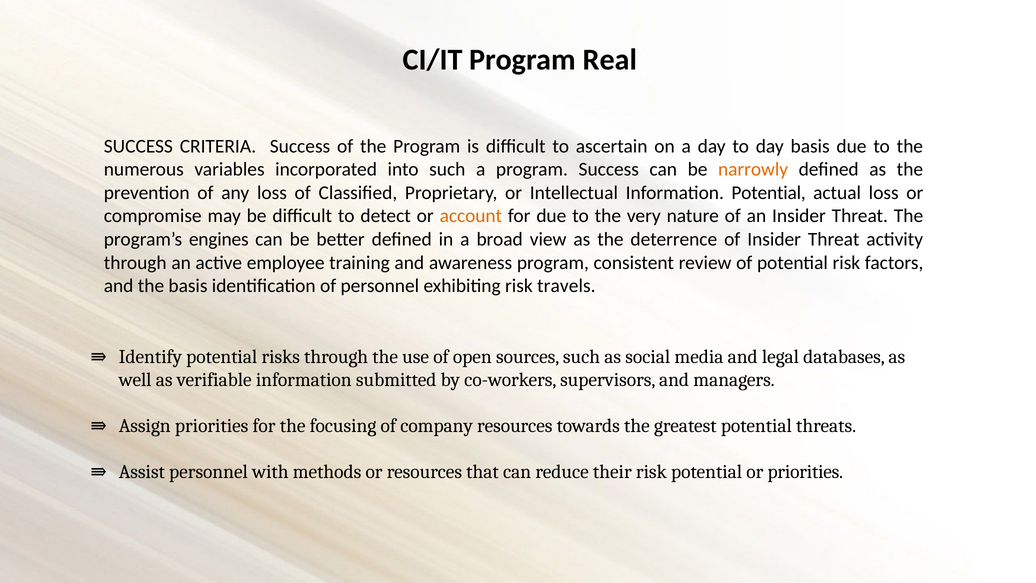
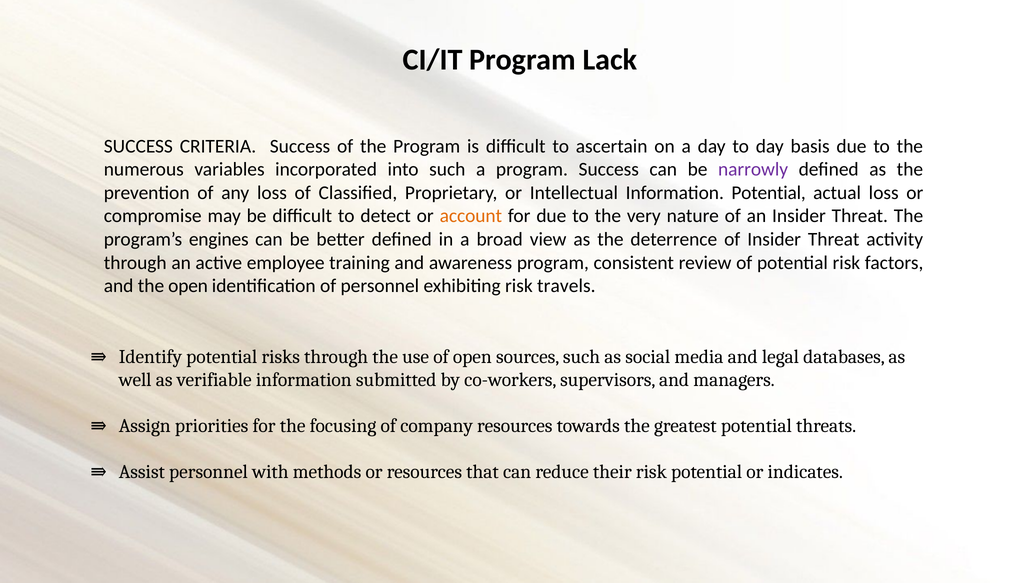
Real: Real -> Lack (610, 60)
narrowly colour: orange -> purple (753, 169)
the basis: basis -> open (188, 286)
or priorities: priorities -> indicates (805, 472)
